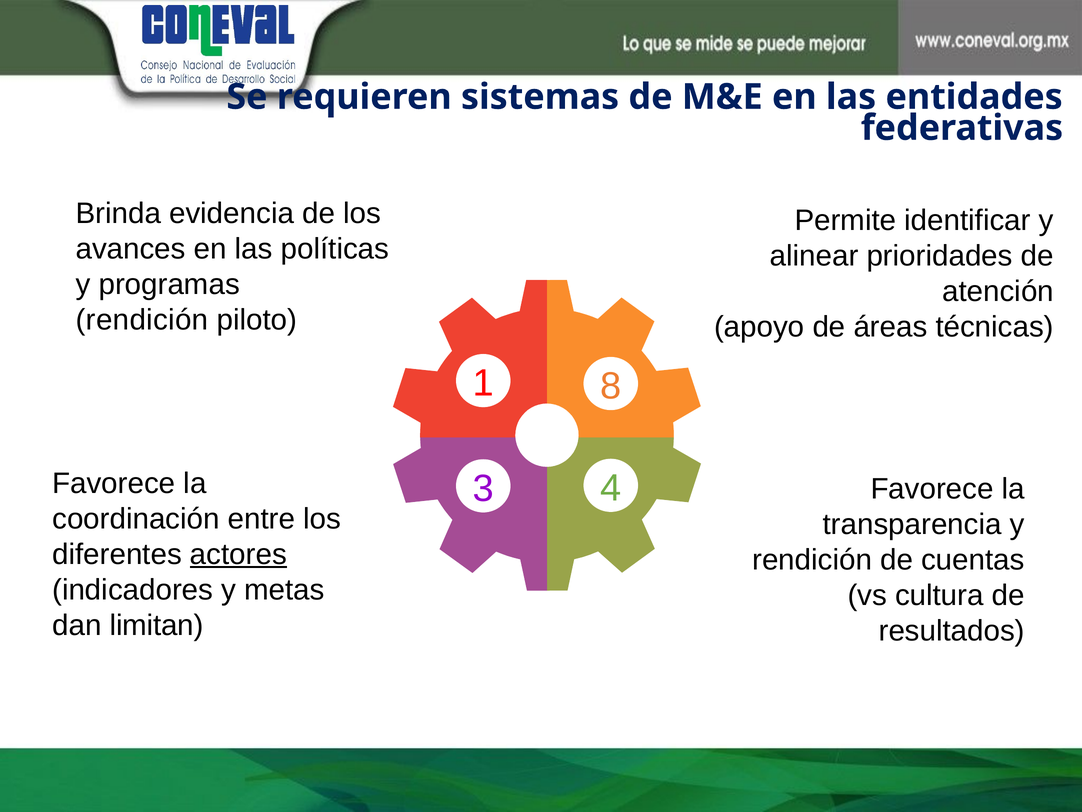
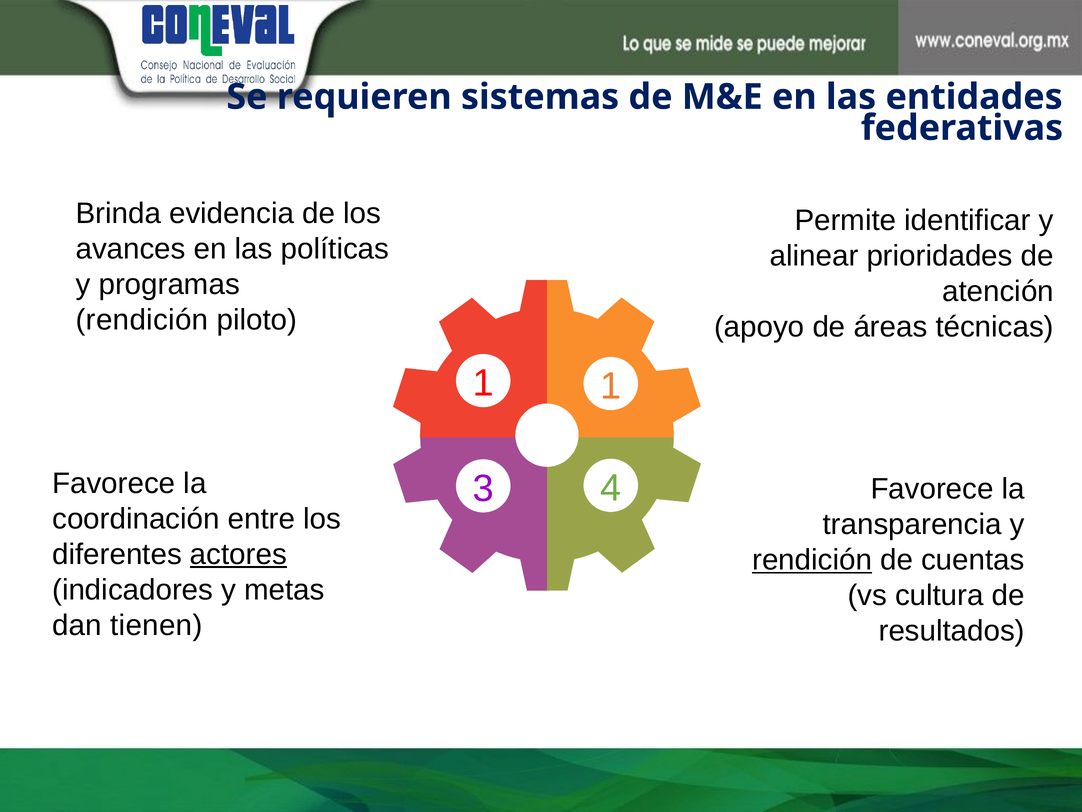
1 8: 8 -> 1 (611, 386)
rendición underline: none -> present (812, 560)
limitan: limitan -> tienen (156, 625)
